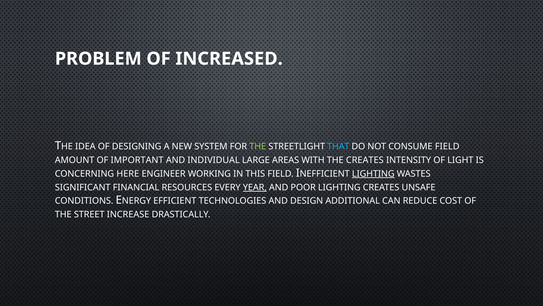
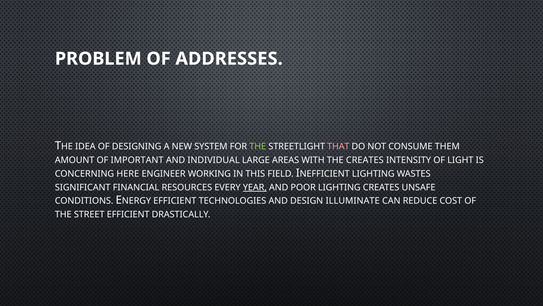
INCREASED: INCREASED -> ADDRESSES (229, 59)
THAT colour: light blue -> pink (338, 146)
CONSUME FIELD: FIELD -> THEM (447, 146)
LIGHTING underline: present -> none (373, 173)
ADDITIONAL: ADDITIONAL -> ILLUMINATE (353, 201)
STREET INCREASE: INCREASE -> EFFICIENT (128, 214)
